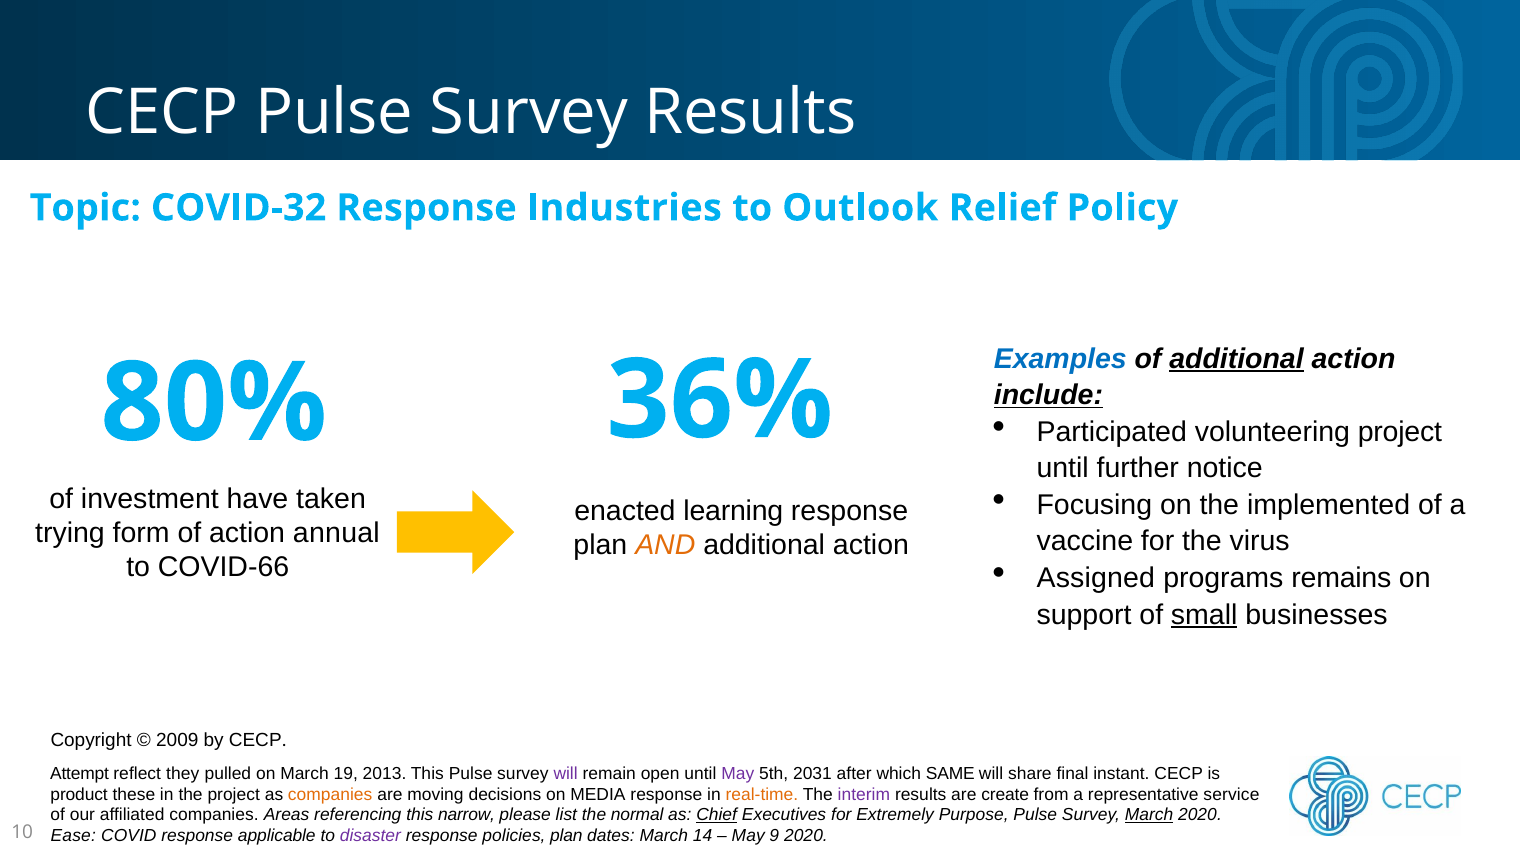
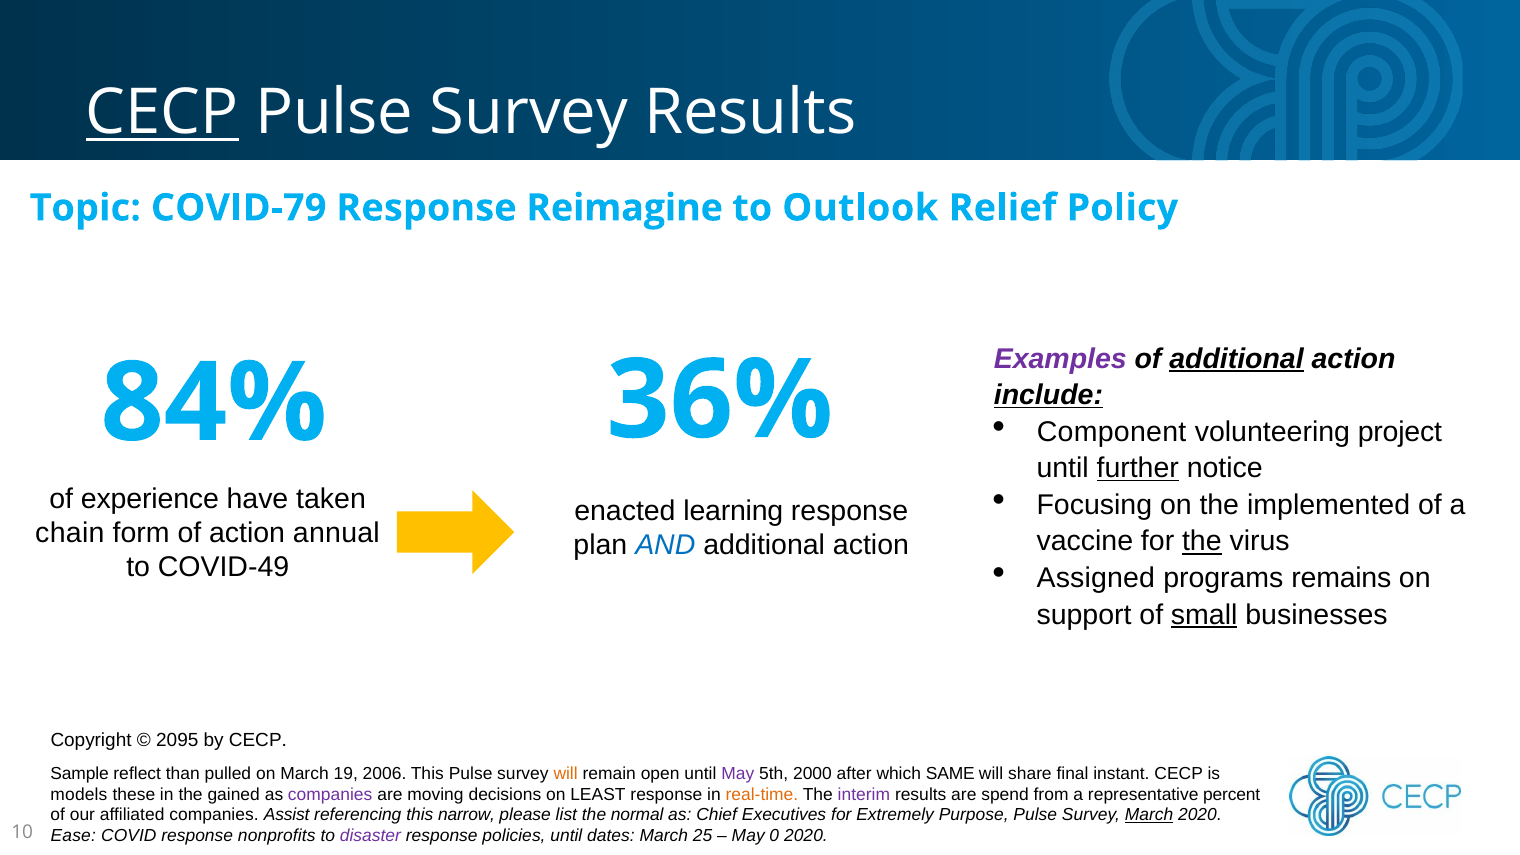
CECP underline: none -> present (162, 112)
COVID-32: COVID-32 -> COVID-79 (239, 208)
Industries: Industries -> Reimagine (625, 208)
Examples colour: blue -> purple (1060, 359)
80%: 80% -> 84% (214, 403)
Participated: Participated -> Component (1112, 432)
further underline: none -> present (1138, 468)
investment: investment -> experience (150, 499)
trying: trying -> chain (70, 533)
the underline: none -> present (1202, 542)
AND colour: orange -> blue (665, 545)
COVID-66: COVID-66 -> COVID-49 (224, 568)
2009: 2009 -> 2095 (177, 740)
Attempt: Attempt -> Sample (80, 773)
they: they -> than (183, 773)
2013: 2013 -> 2006 (385, 773)
will colour: purple -> orange (566, 773)
2031: 2031 -> 2000 (812, 773)
product: product -> models (79, 794)
the project: project -> gained (234, 794)
companies colour: orange -> purple (330, 794)
MEDIA: MEDIA -> LEAST (598, 794)
create: create -> spend (1005, 794)
service: service -> percent (1232, 794)
Areas: Areas -> Assist (287, 815)
Chief underline: present -> none (717, 815)
applicable: applicable -> nonprofits (277, 836)
policies plan: plan -> until (566, 836)
14: 14 -> 25 (703, 836)
9: 9 -> 0 (774, 836)
